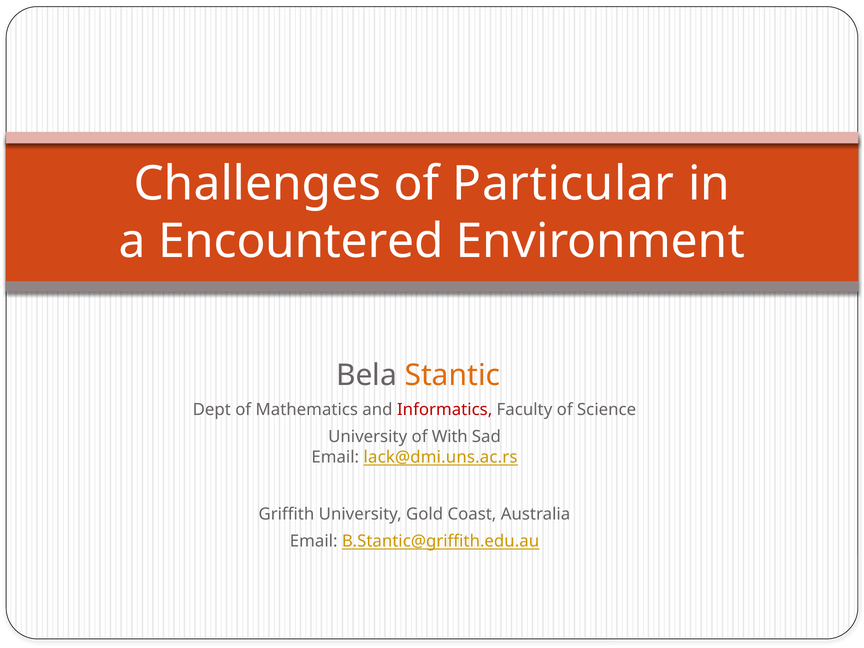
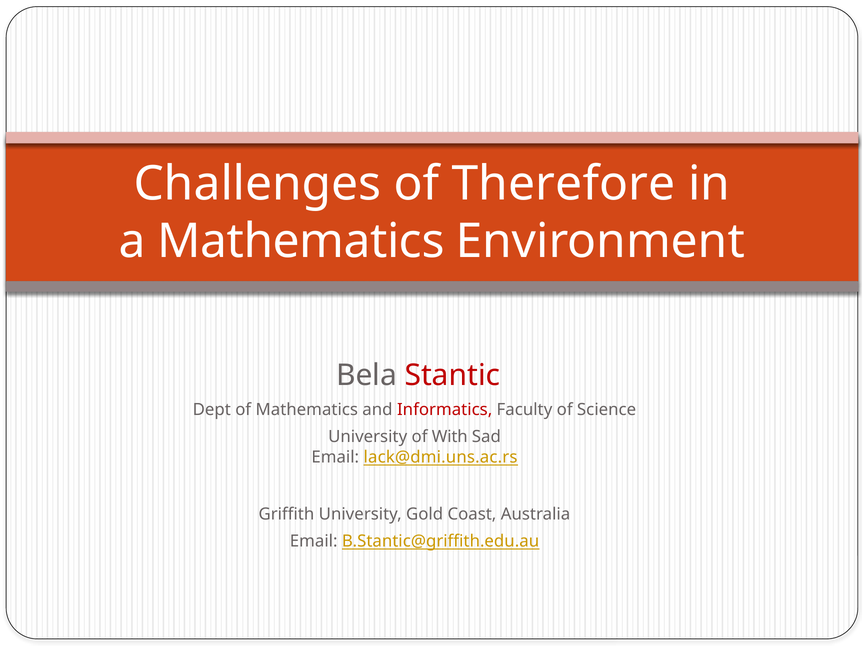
Particular: Particular -> Therefore (563, 184)
a Encountered: Encountered -> Mathematics (301, 242)
Stantic colour: orange -> red (452, 376)
